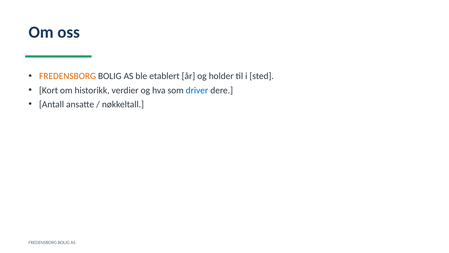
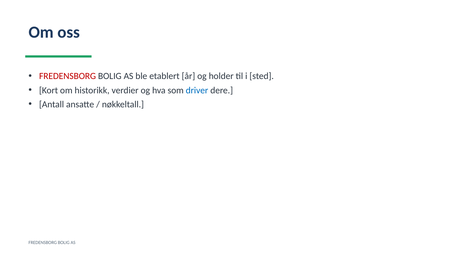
FREDENSBORG colour: orange -> red (68, 76)
